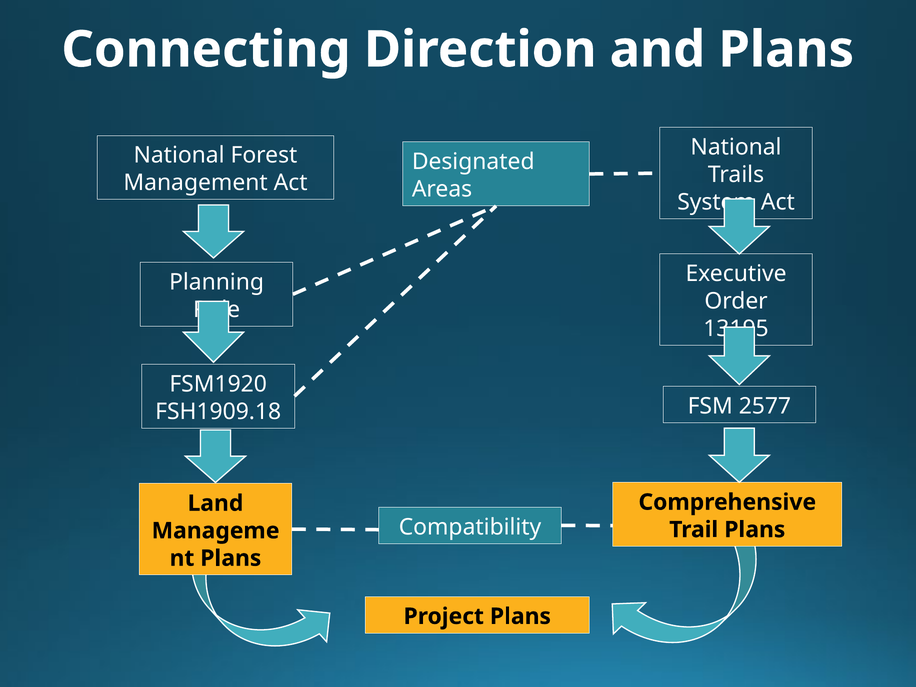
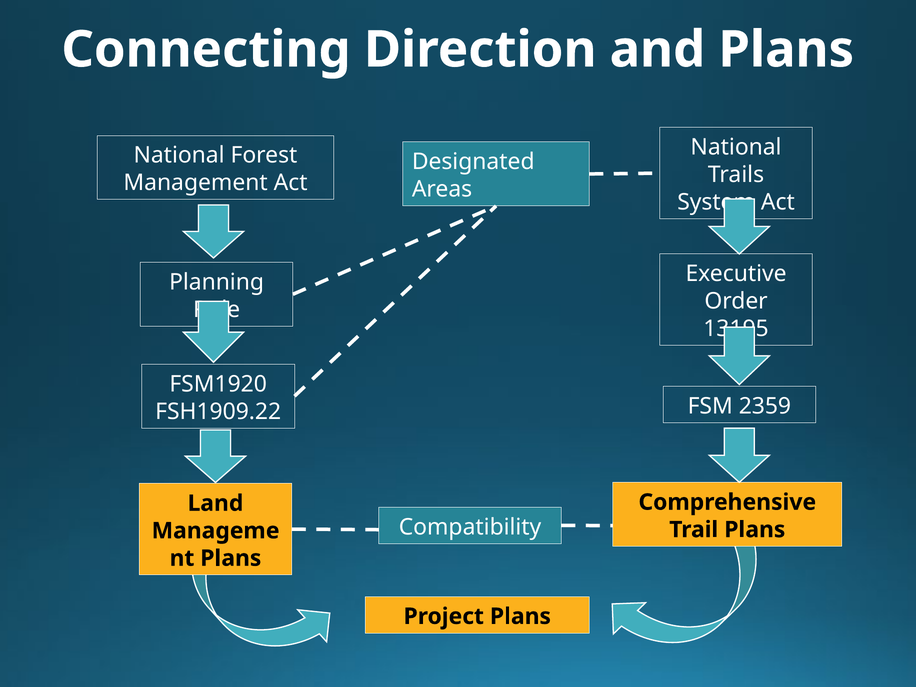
2577: 2577 -> 2359 (765, 406)
FSH1909.18: FSH1909.18 -> FSH1909.22 (218, 412)
